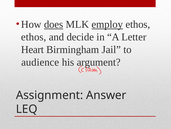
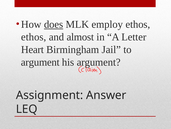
employ underline: present -> none (107, 24)
decide: decide -> almost (80, 37)
audience: audience -> argument (40, 62)
